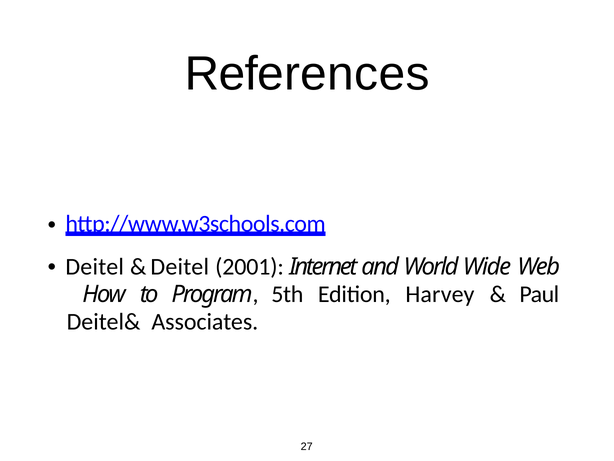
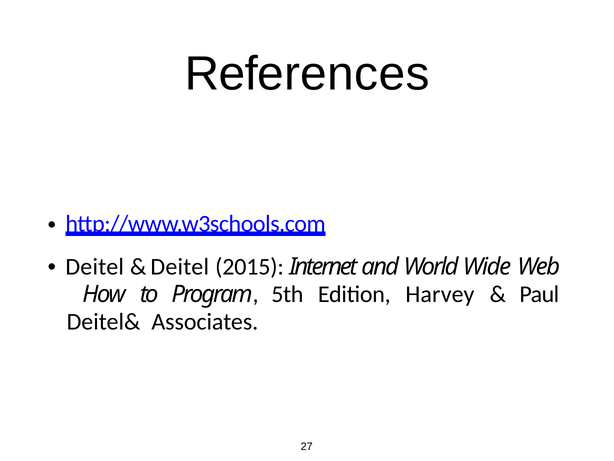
2001: 2001 -> 2015 (249, 267)
